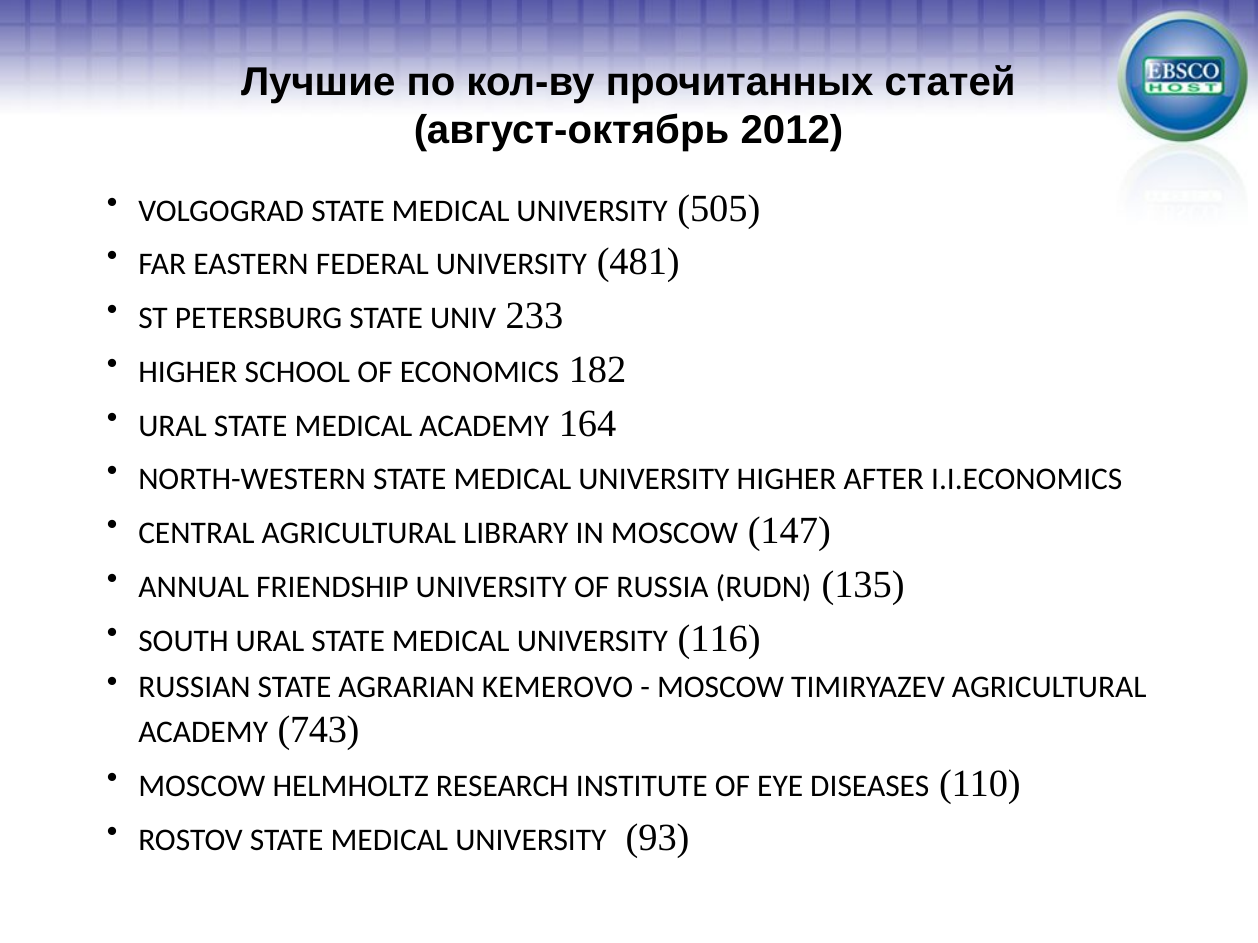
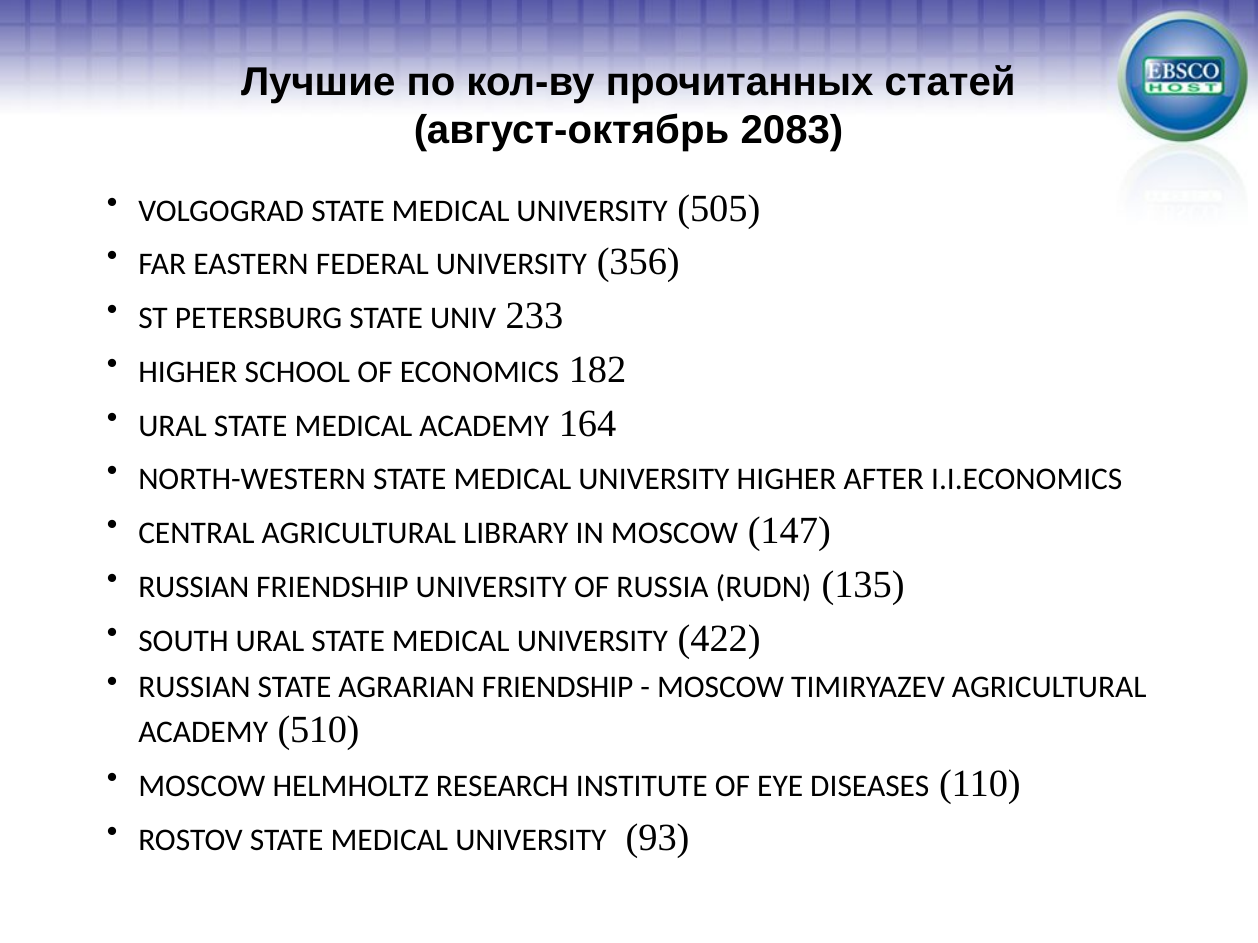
2012: 2012 -> 2083 (792, 130)
481: 481 -> 356 (638, 262)
ANNUAL: ANNUAL -> RUSSIAN (194, 587)
116: 116 -> 422 (719, 639)
AGRARIAN KEMEROVO: KEMEROVO -> FRIENDSHIP (558, 688)
743: 743 -> 510 (319, 730)
